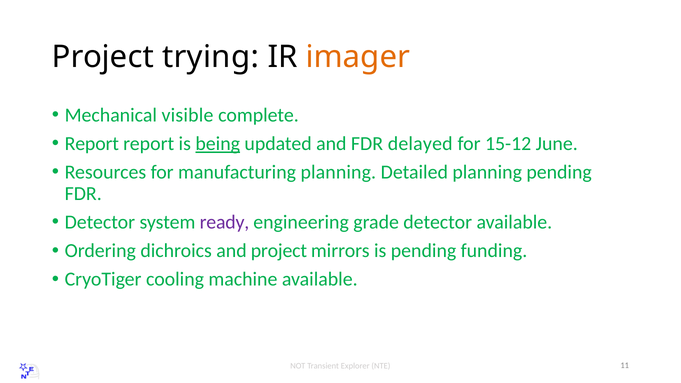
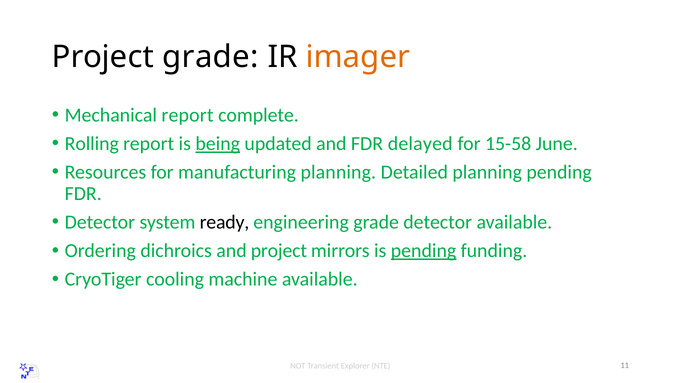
Project trying: trying -> grade (211, 57)
Mechanical visible: visible -> report (187, 115)
Report: Report -> Rolling (92, 144)
15-12: 15-12 -> 15-58 (508, 144)
ready colour: purple -> black (224, 222)
pending underline: none -> present (424, 251)
